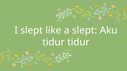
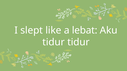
a slept: slept -> lebat (85, 30)
